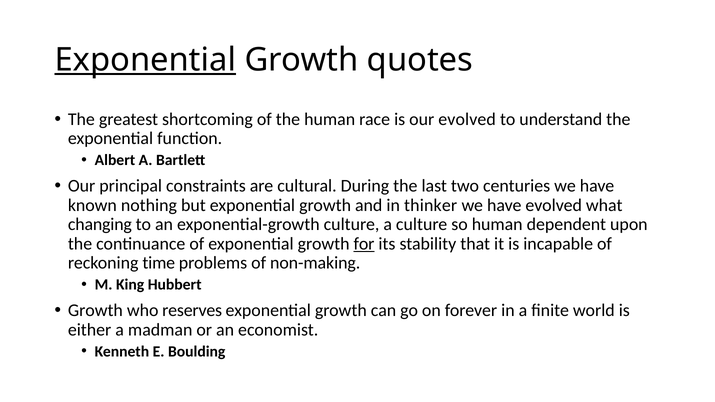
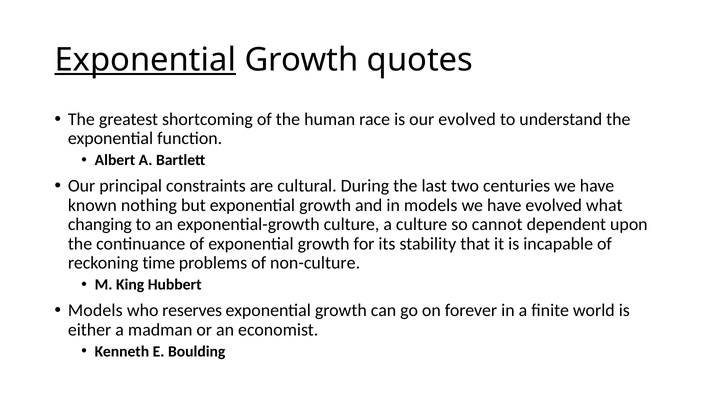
in thinker: thinker -> models (431, 205)
so human: human -> cannot (497, 225)
for underline: present -> none (364, 244)
non-making: non-making -> non-culture (315, 263)
Growth: Growth -> Models (95, 310)
